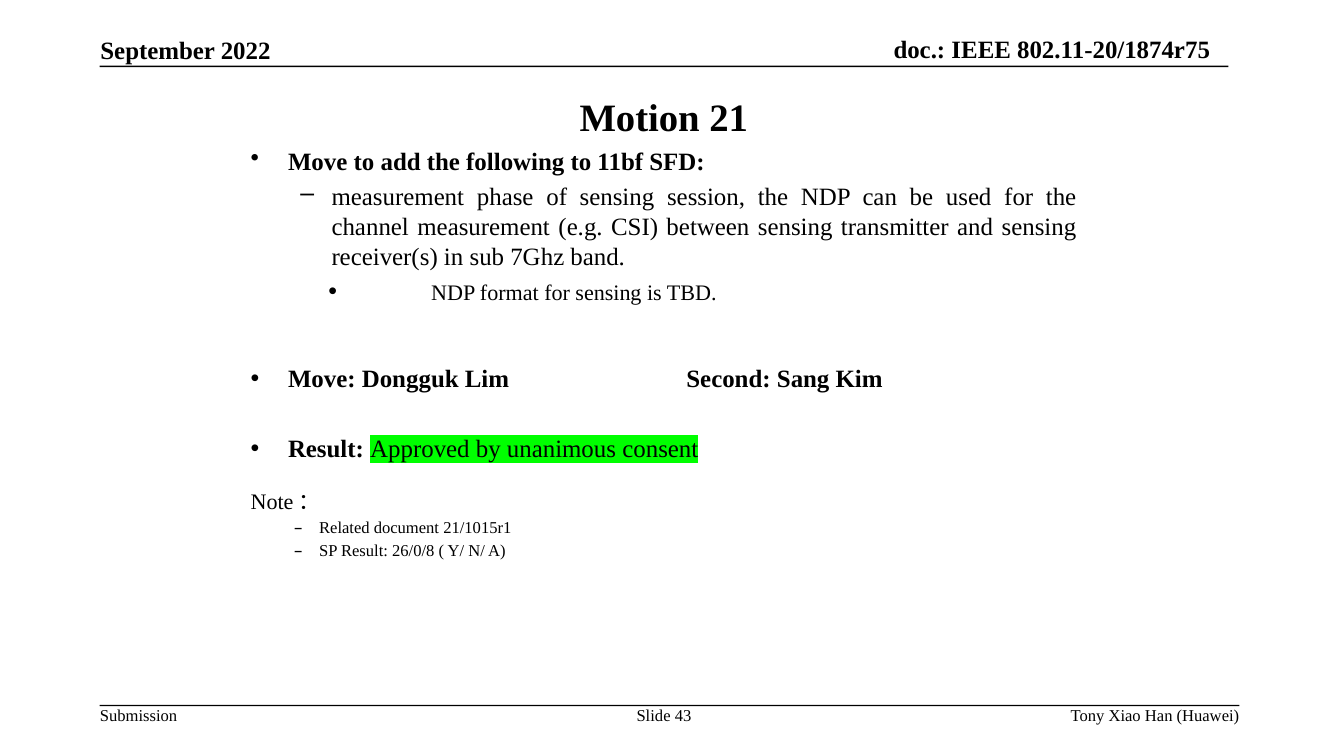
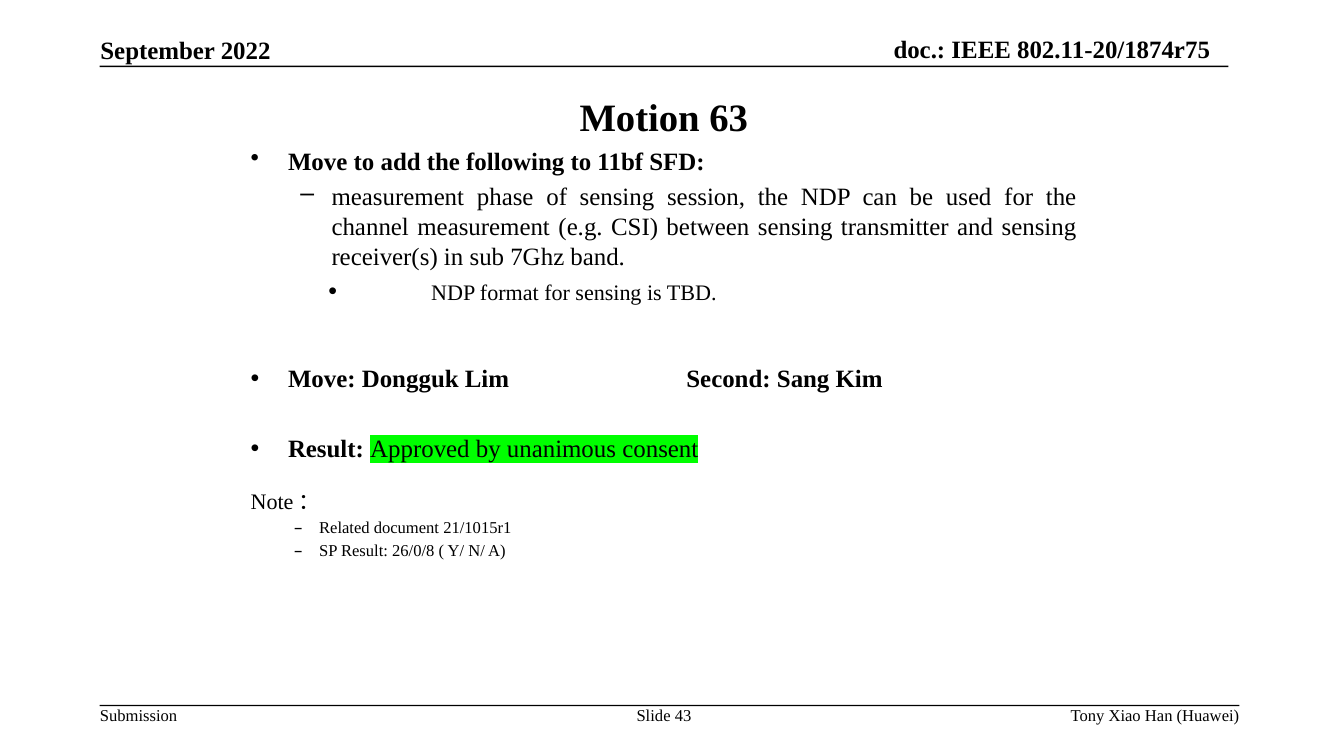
21: 21 -> 63 (729, 119)
